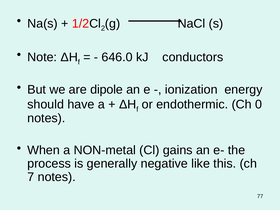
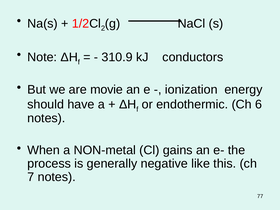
646.0: 646.0 -> 310.9 (117, 57)
dipole: dipole -> movie (107, 89)
0: 0 -> 6 (259, 104)
